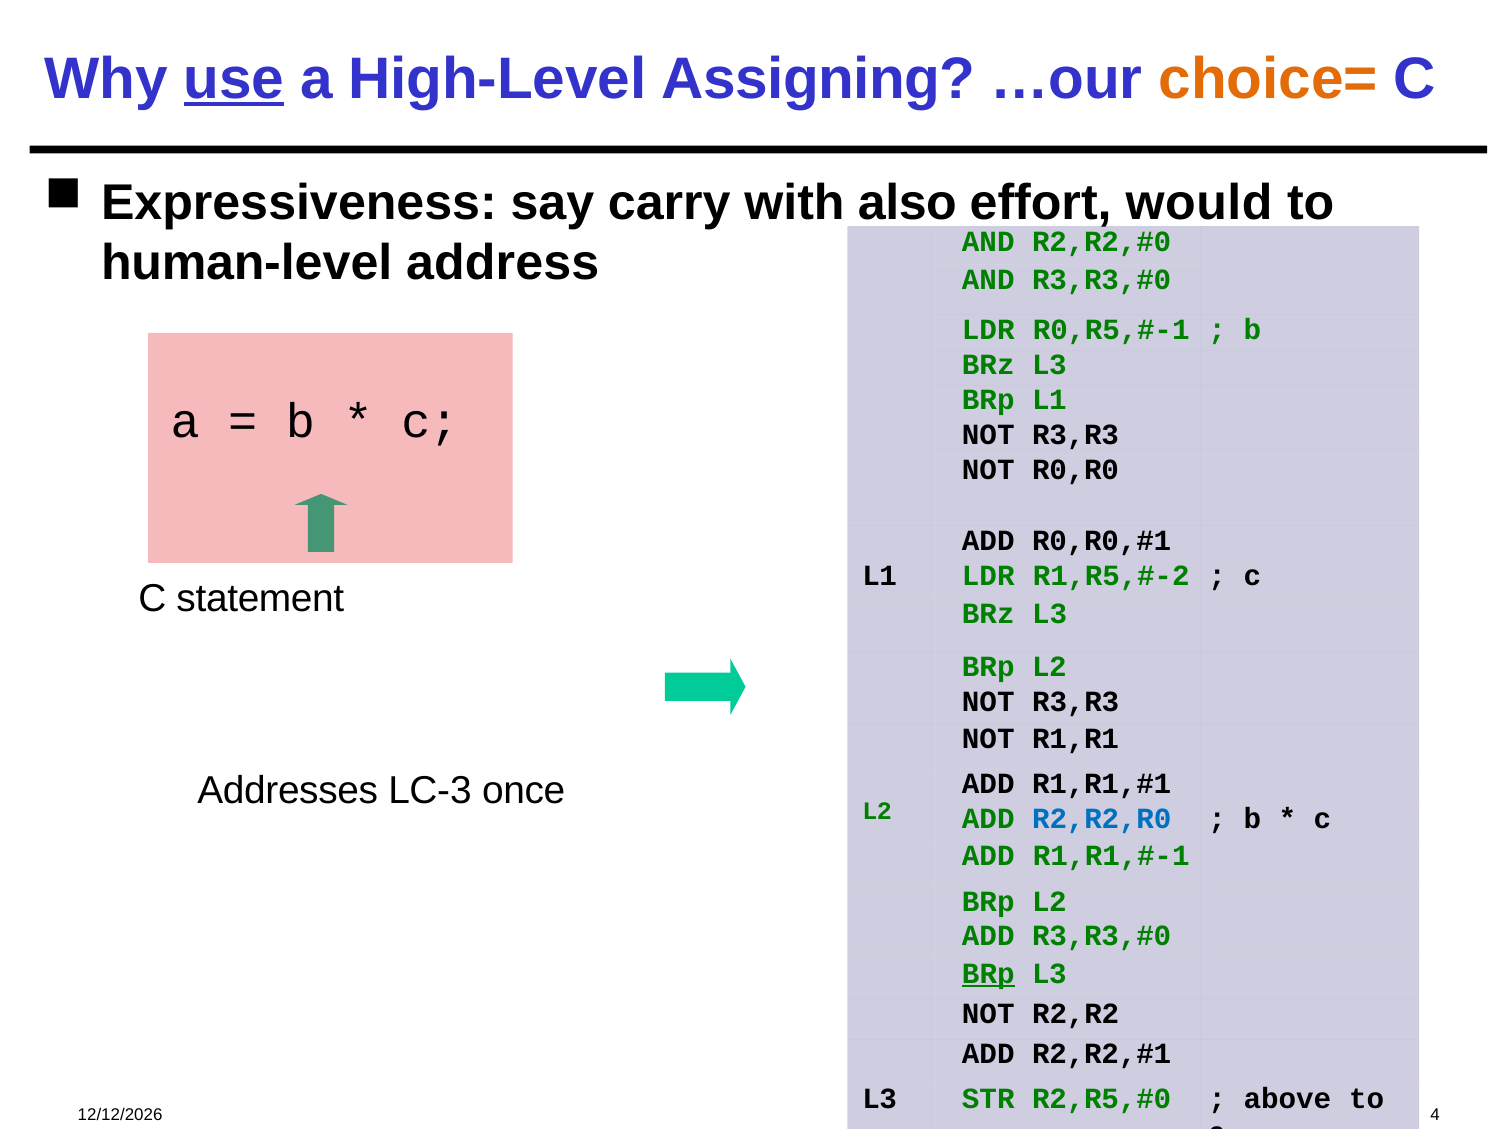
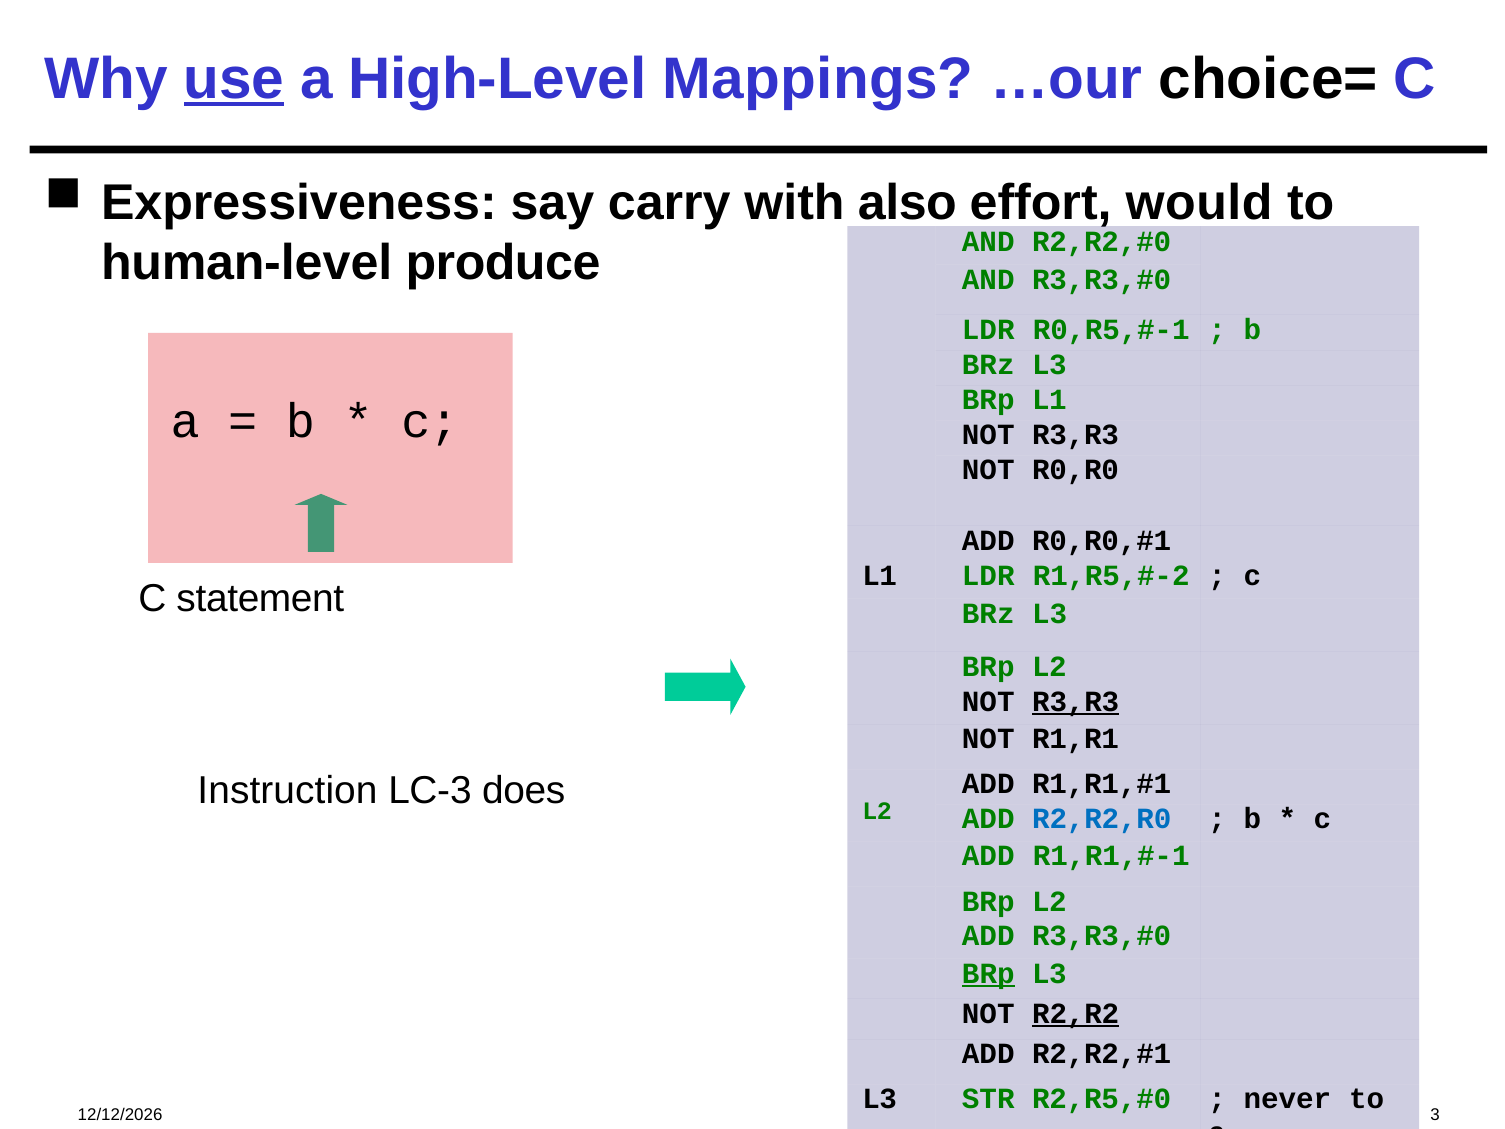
Assigning: Assigning -> Mappings (818, 79)
choice= colour: orange -> black (1268, 79)
address: address -> produce (503, 263)
R3,R3 underline: none -> present (1076, 701)
Addresses: Addresses -> Instruction (288, 791)
once: once -> does (524, 791)
R2,R2 underline: none -> present (1076, 1013)
above: above -> never (1287, 1099)
4: 4 -> 3 (1435, 1114)
